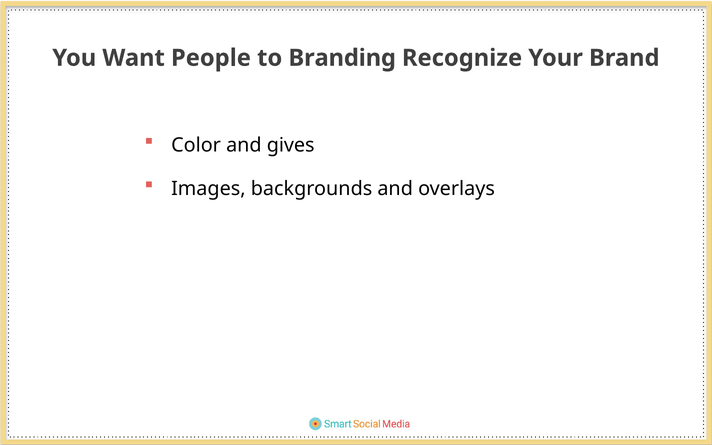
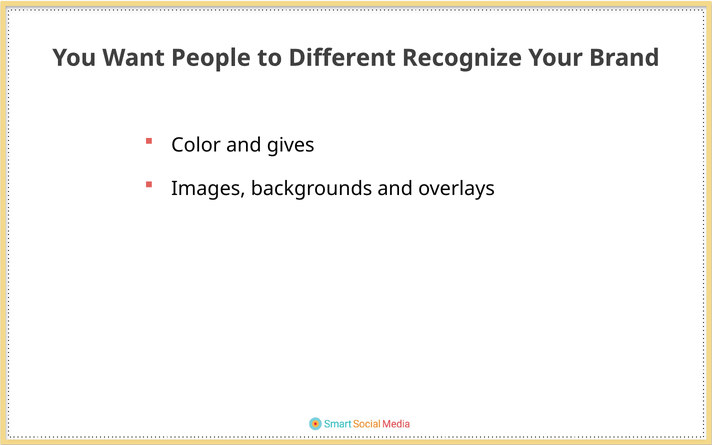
Branding: Branding -> Different (342, 58)
